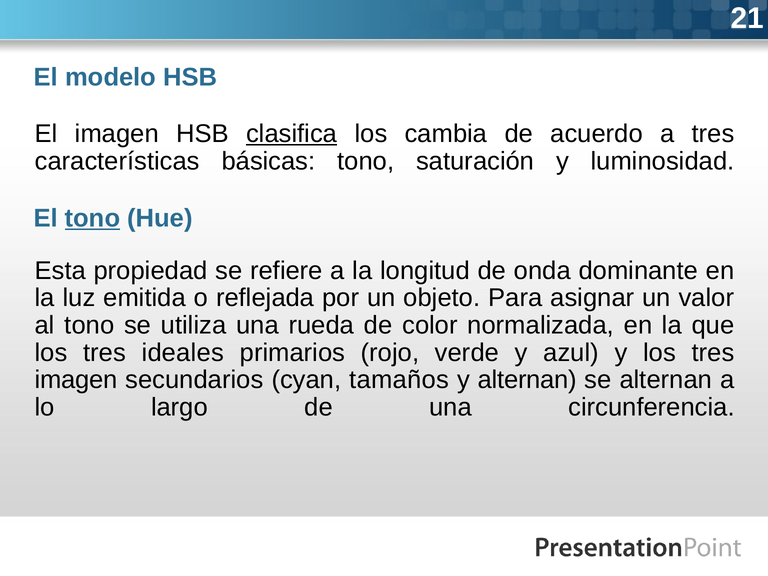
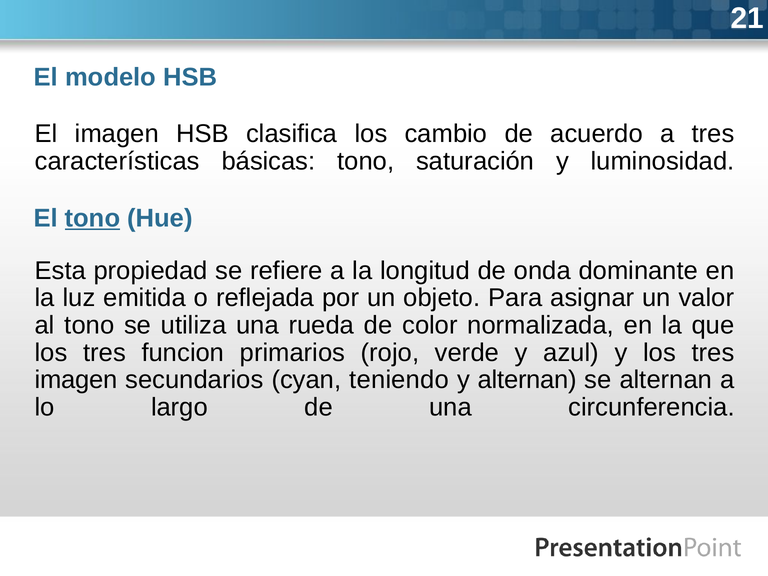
clasifica underline: present -> none (292, 134)
cambia: cambia -> cambio (446, 134)
ideales: ideales -> funcion (183, 353)
tamaños: tamaños -> teniendo (399, 380)
